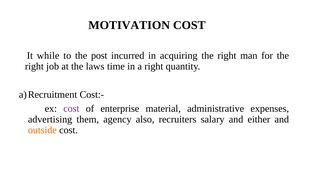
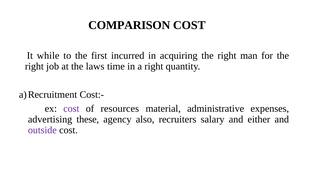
MOTIVATION: MOTIVATION -> COMPARISON (129, 25)
post: post -> first (99, 56)
enterprise: enterprise -> resources (120, 109)
them: them -> these (88, 120)
outside colour: orange -> purple (42, 130)
